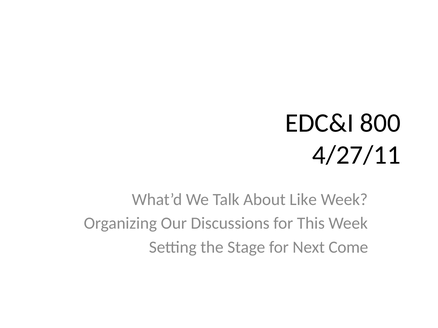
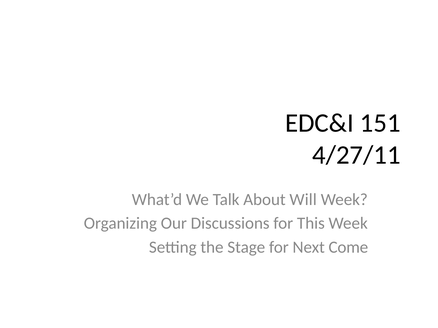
800: 800 -> 151 (380, 123)
Like: Like -> Will (303, 200)
